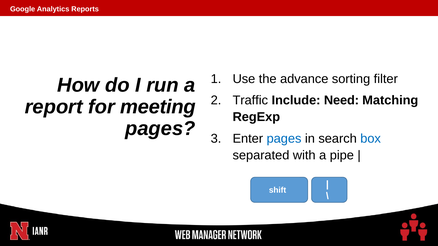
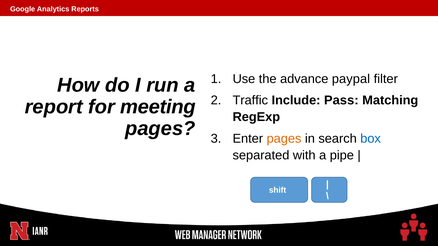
sorting: sorting -> paypal (351, 79)
Need: Need -> Pass (341, 100)
pages colour: blue -> orange (284, 139)
